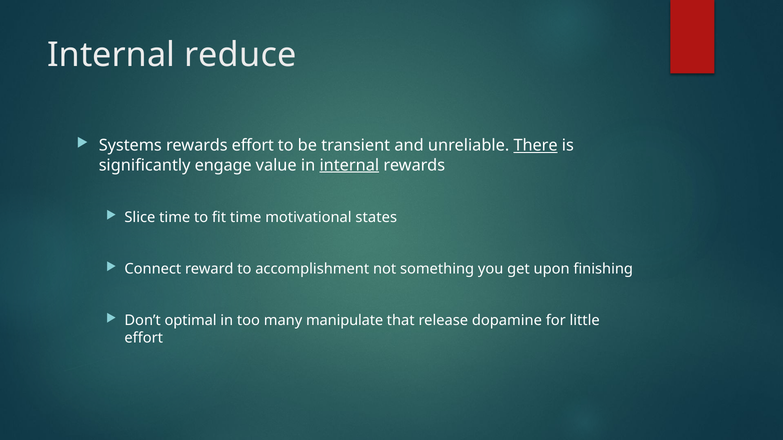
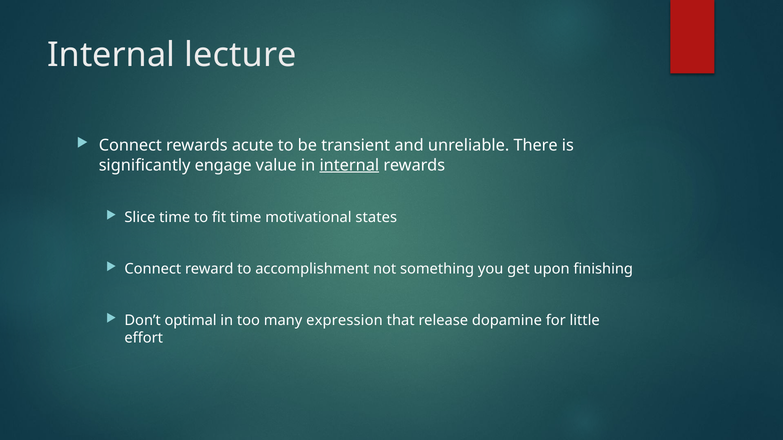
reduce: reduce -> lecture (240, 55)
Systems: Systems -> Connect (130, 146)
rewards effort: effort -> acute (253, 146)
There underline: present -> none (536, 146)
manipulate: manipulate -> expression (345, 321)
